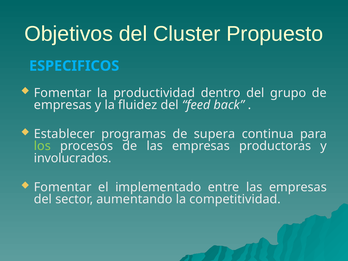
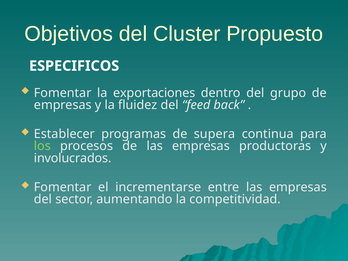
ESPECIFICOS colour: light blue -> white (74, 66)
productividad: productividad -> exportaciones (154, 93)
implementado: implementado -> incrementarse (158, 187)
